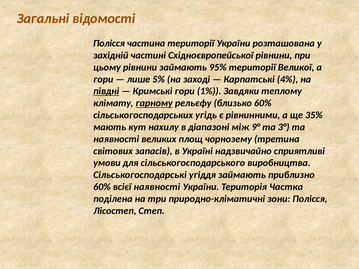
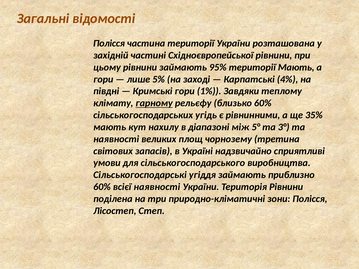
території Великої: Великої -> Мають (296, 67)
півдні underline: present -> none (106, 91)
9°: 9° -> 5° (256, 127)
Територія Частка: Частка -> Рівнини (286, 187)
